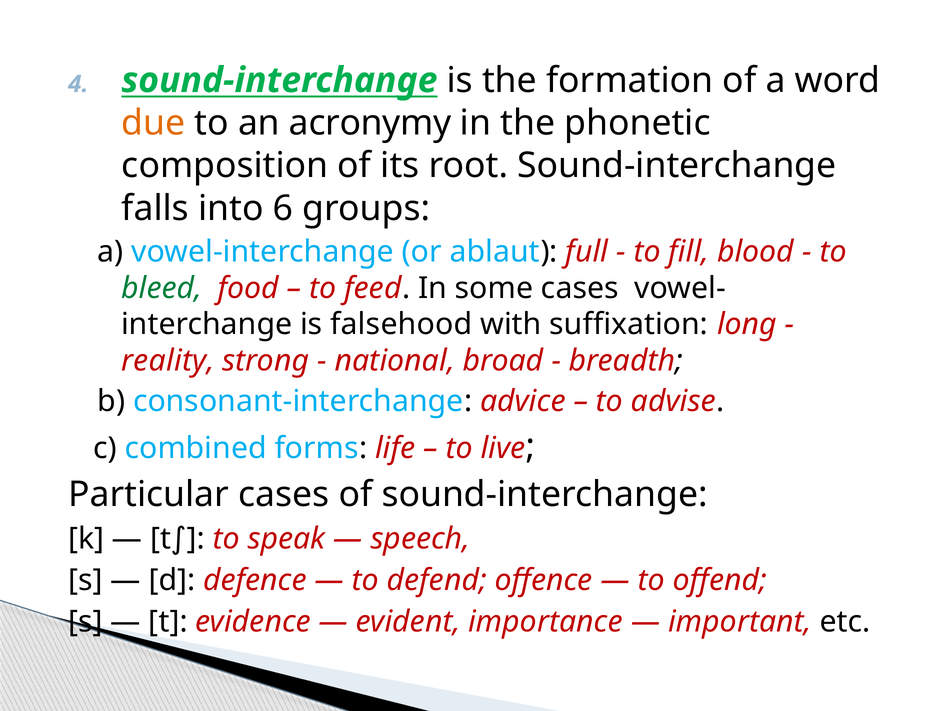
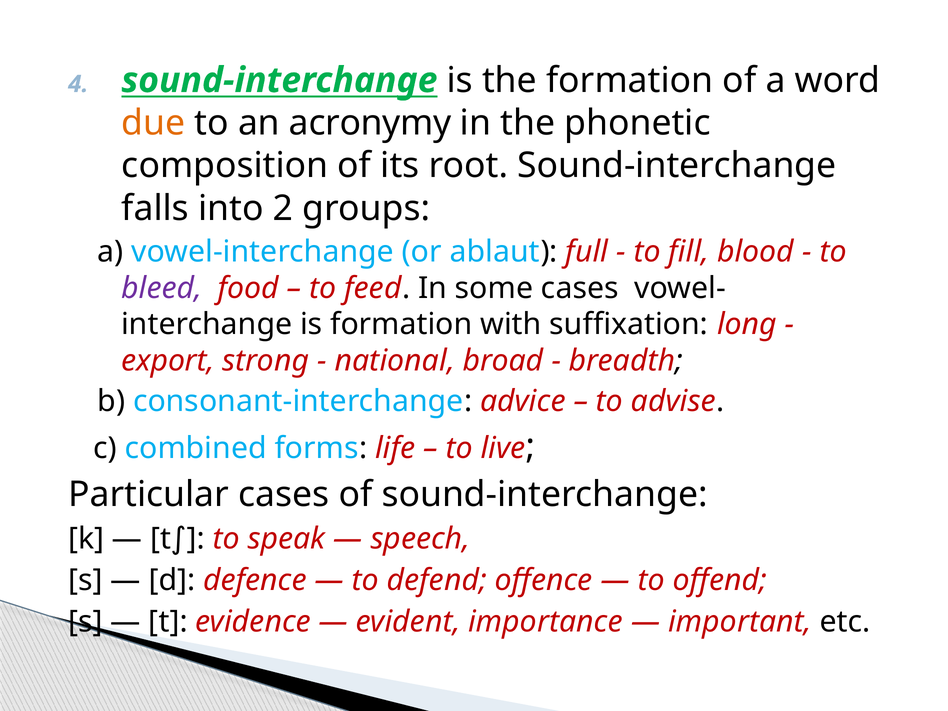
6: 6 -> 2 (283, 208)
bleed colour: green -> purple (162, 288)
is falsehood: falsehood -> formation (401, 324)
reality: reality -> export (168, 361)
